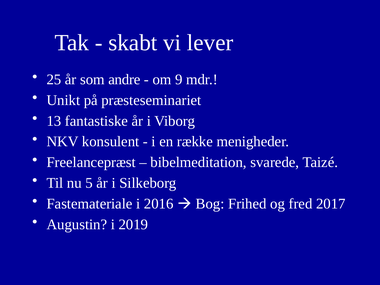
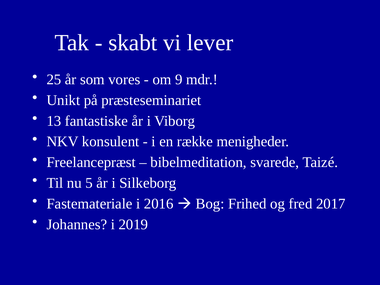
andre: andre -> vores (124, 79)
Augustin: Augustin -> Johannes (77, 224)
